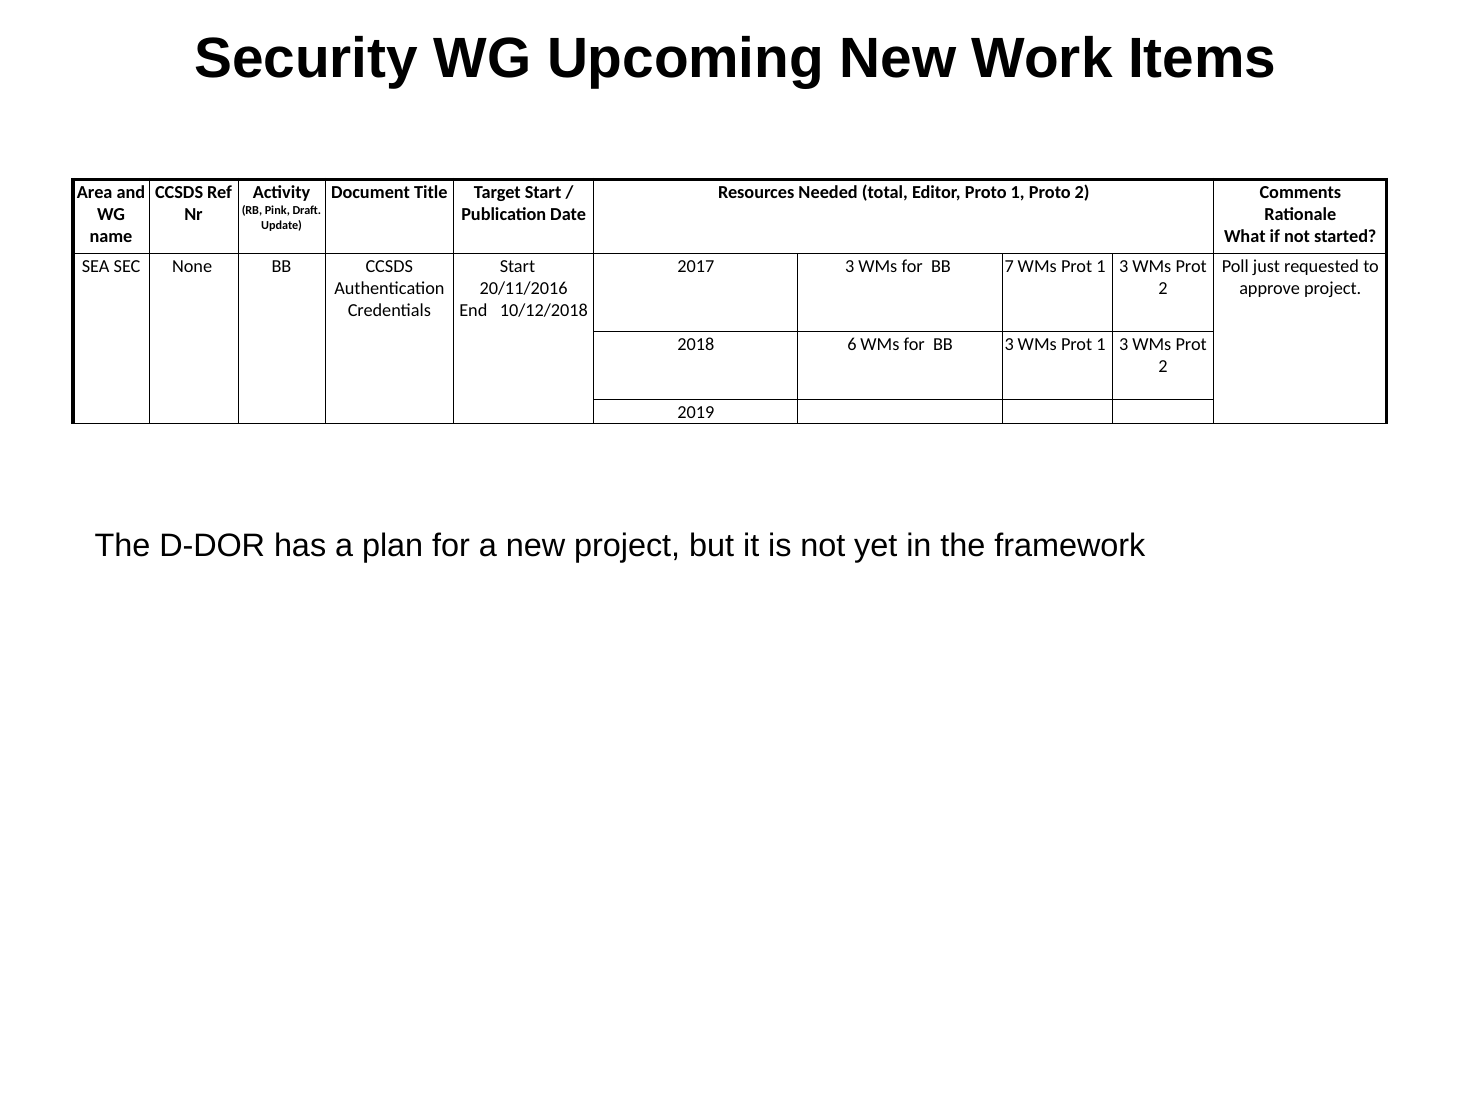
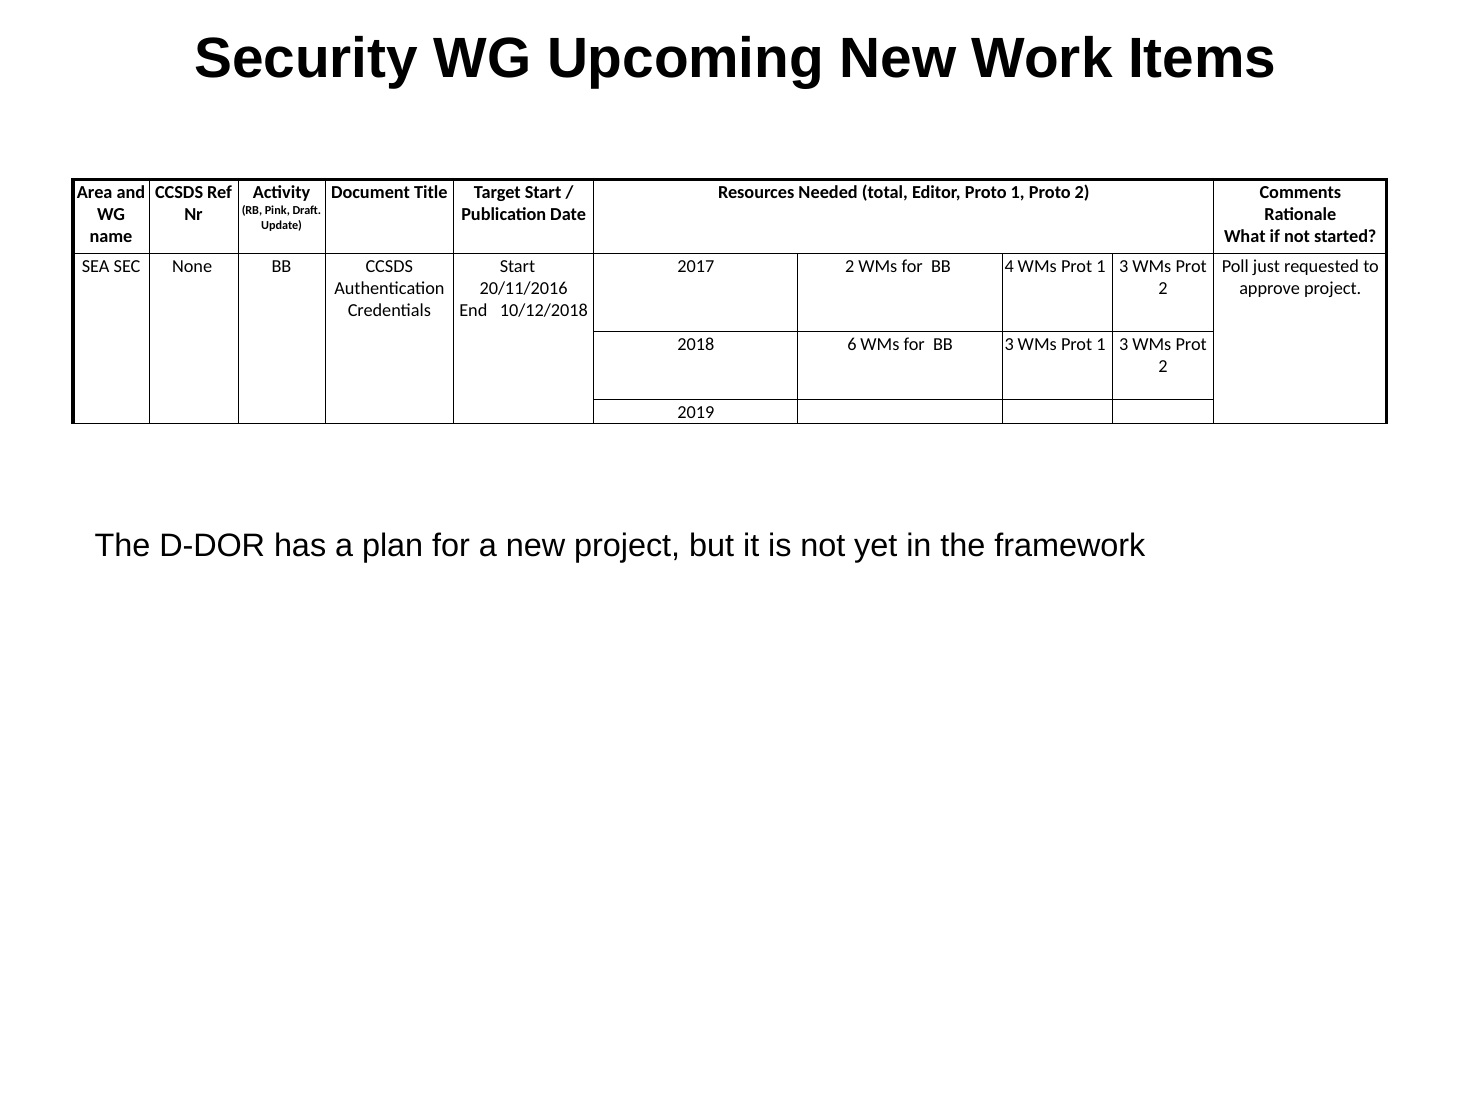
2017 3: 3 -> 2 (850, 266)
7: 7 -> 4 (1009, 266)
